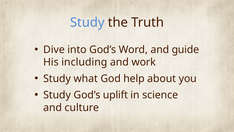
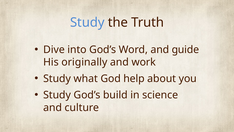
including: including -> originally (84, 62)
uplift: uplift -> build (115, 95)
